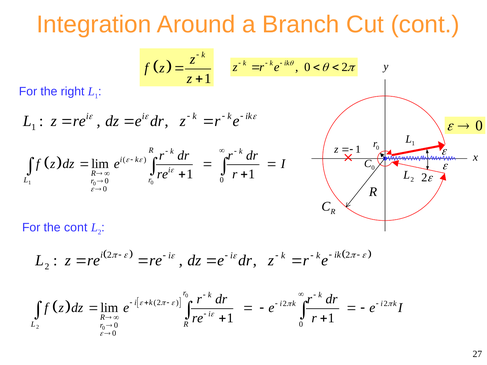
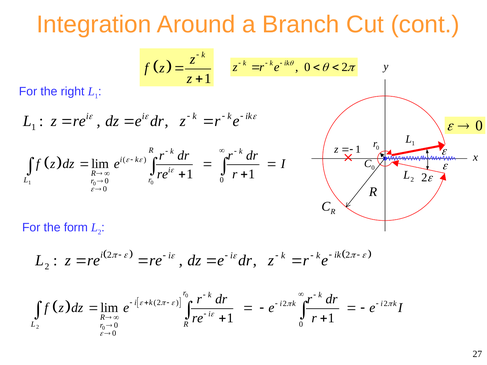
the cont: cont -> form (76, 228)
